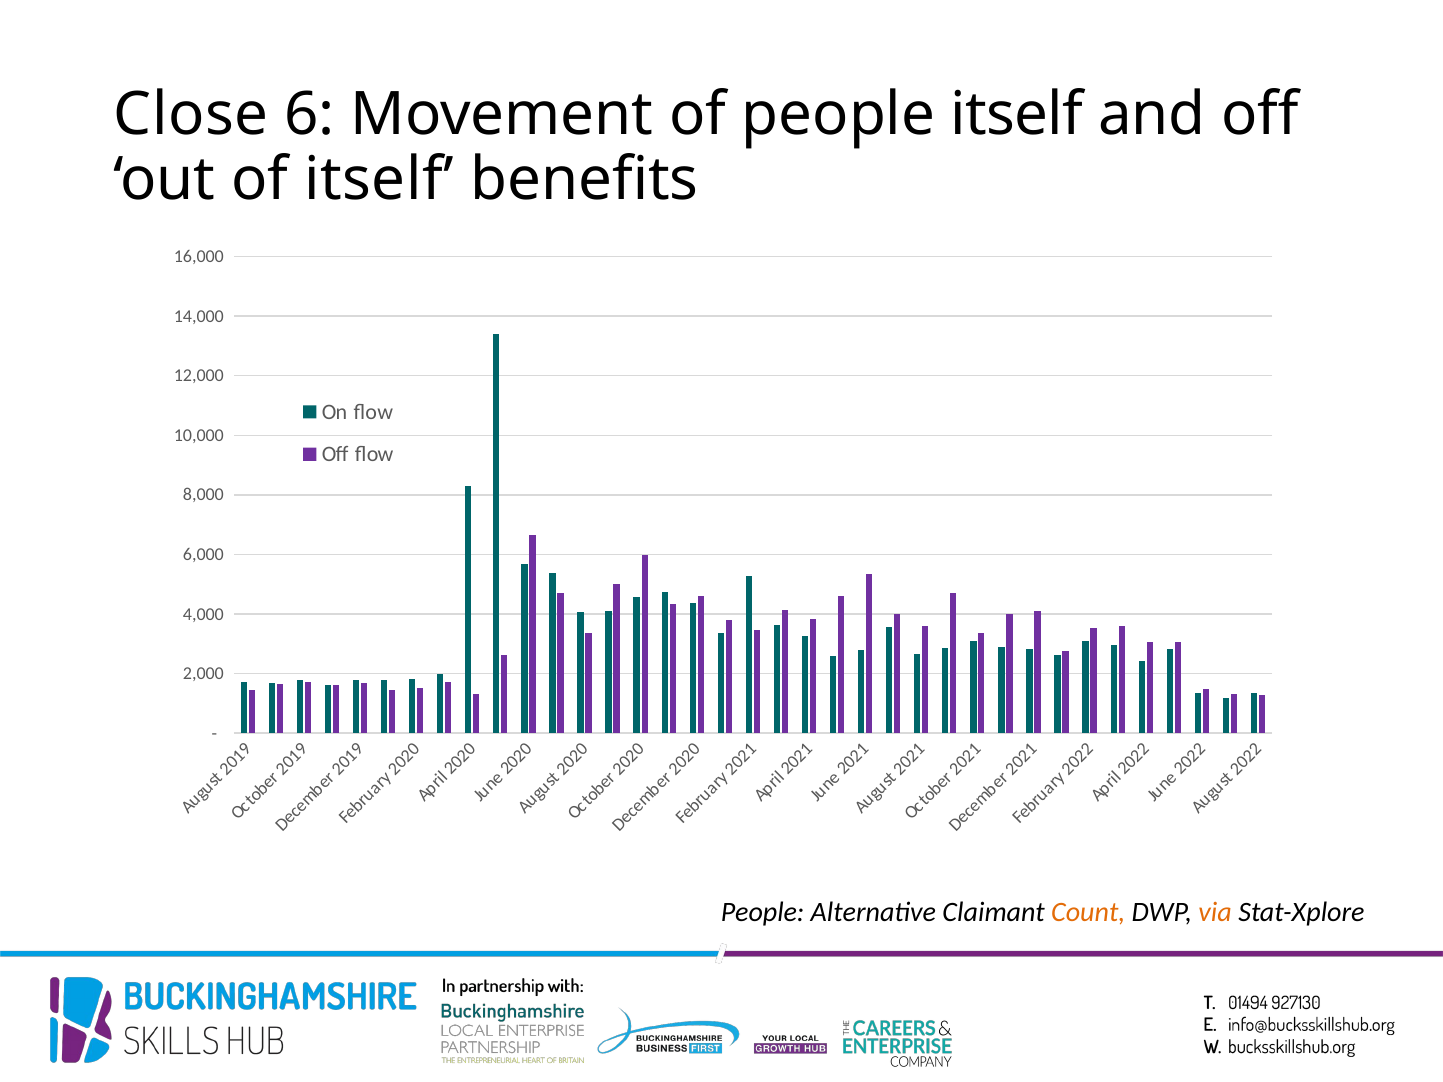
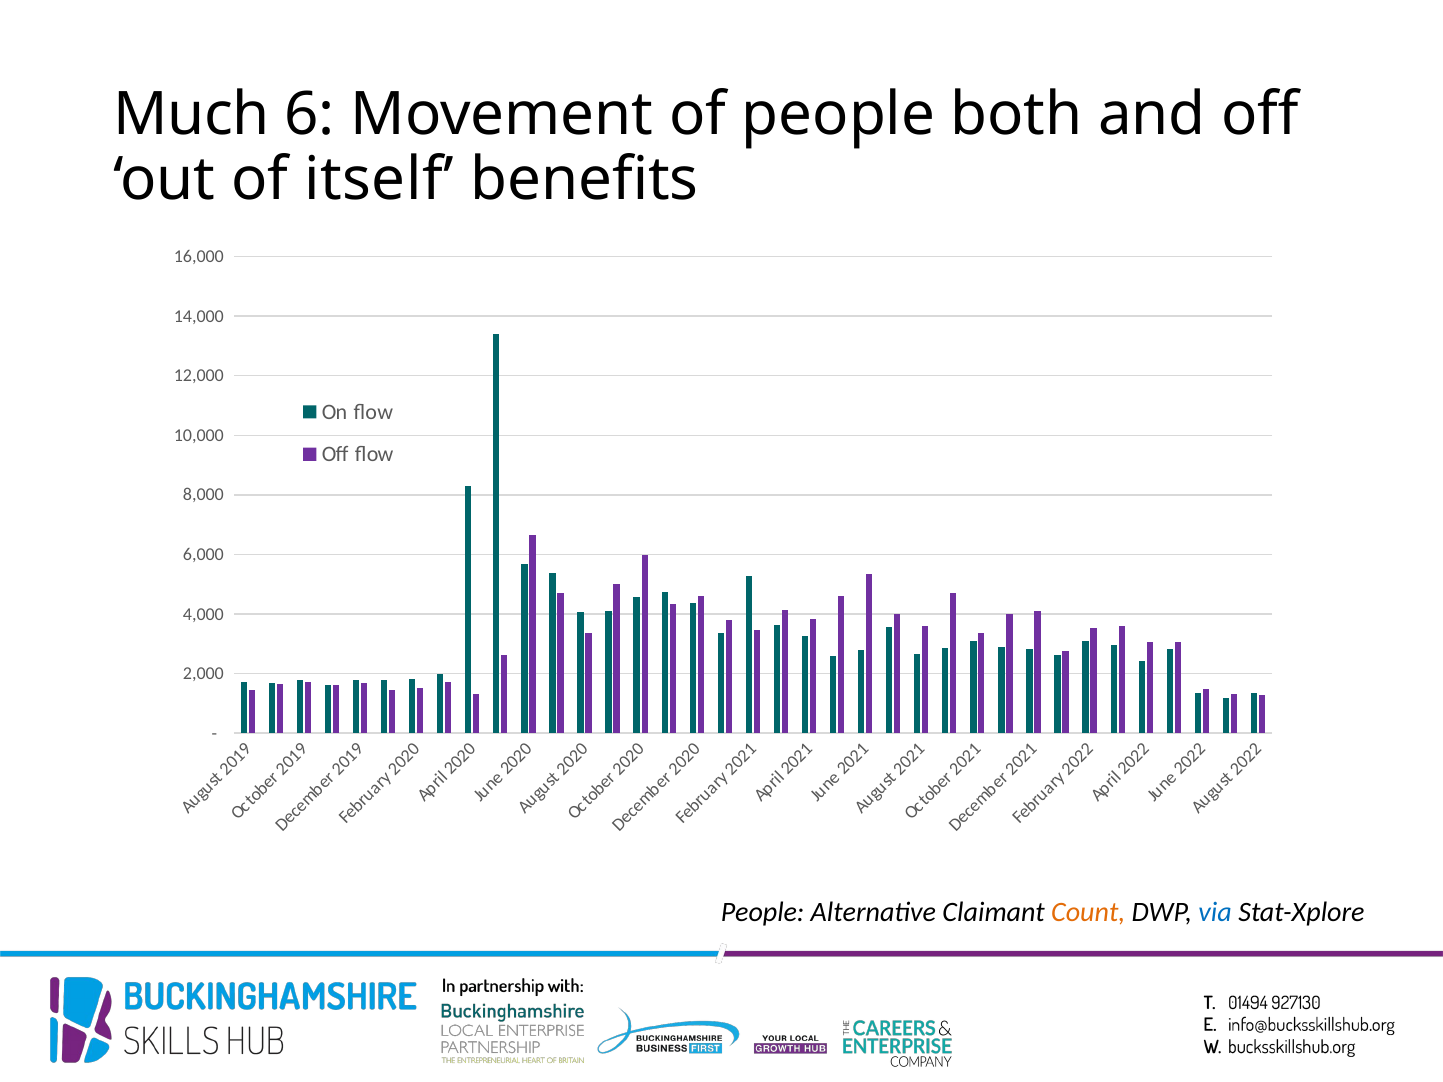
Close: Close -> Much (192, 115)
people itself: itself -> both (1017, 115)
via colour: orange -> blue (1215, 912)
